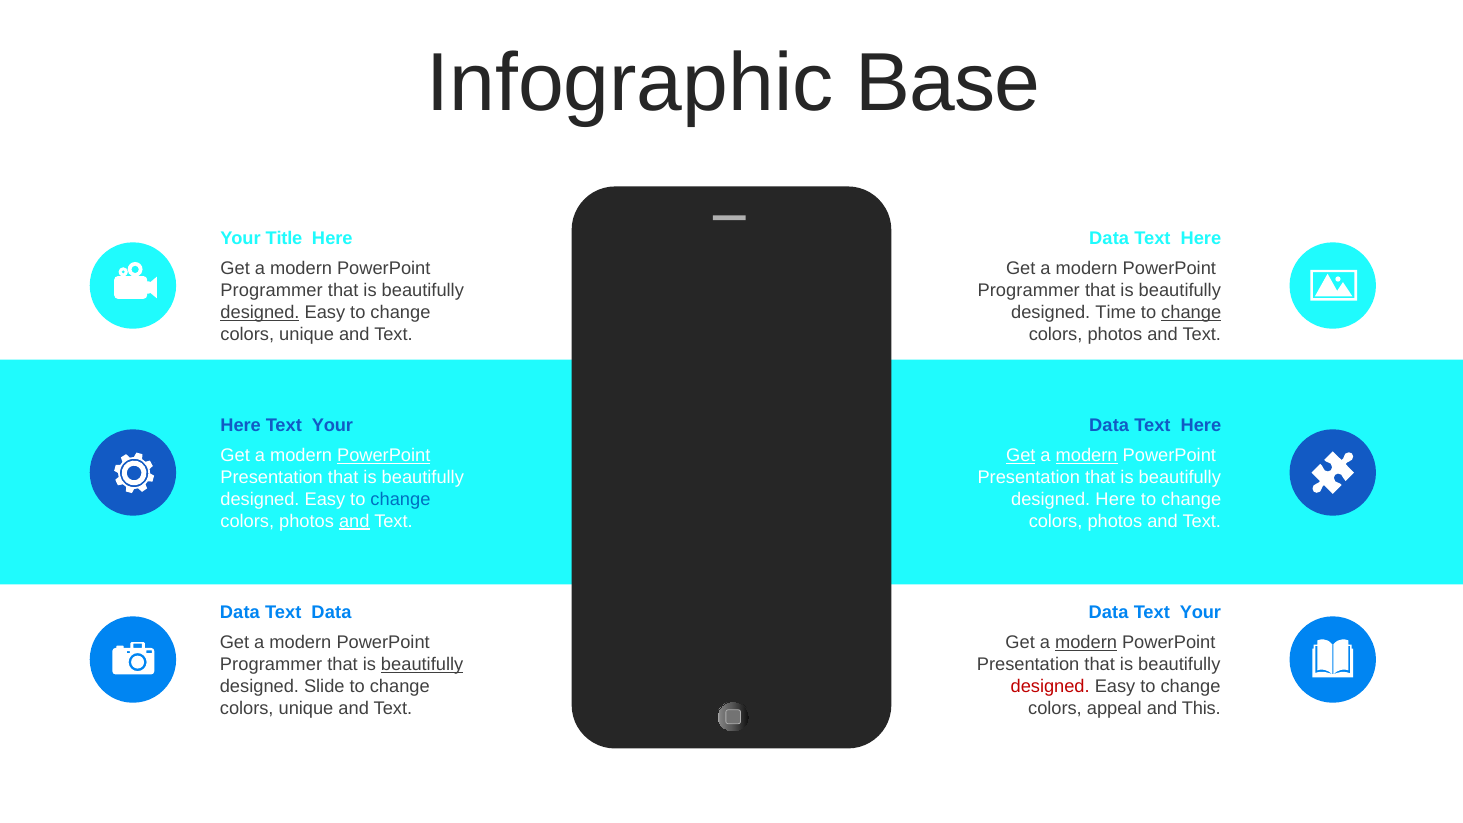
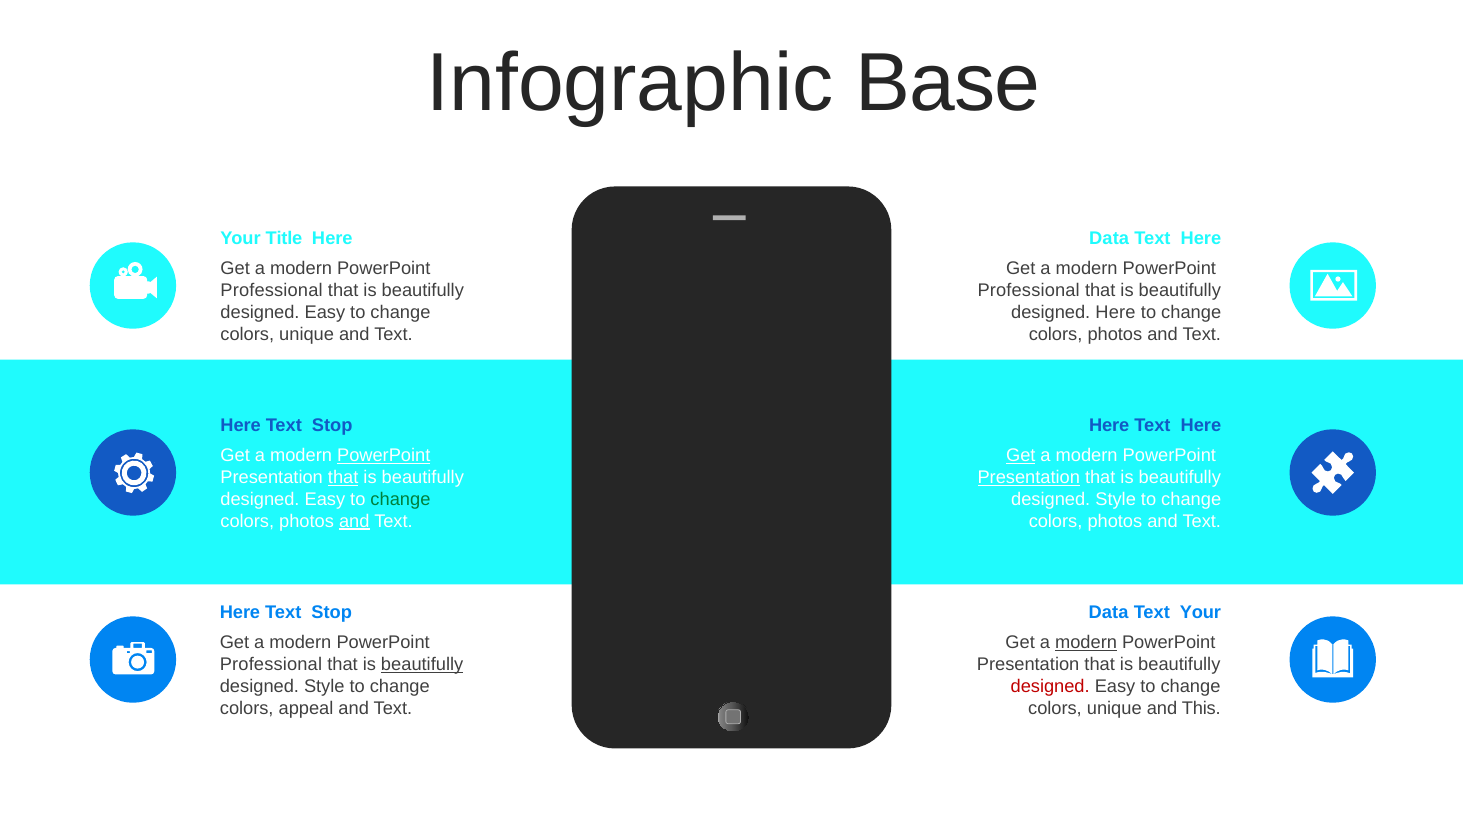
Programmer: Programmer -> Professional (272, 290)
Programmer: Programmer -> Professional (1029, 290)
designed underline: present -> none (260, 312)
designed Time: Time -> Here (1116, 312)
change underline: present -> none (1191, 312)
Your: Your -> Stop (332, 425)
Data: Data -> Here (1109, 425)
modern underline: present -> none (1087, 455)
that underline: none -> present (343, 477)
Presentation underline: none -> present (1029, 477)
change colour: blue -> green (400, 499)
Here: Here -> Style (1116, 499)
Data: Data -> Here (240, 612)
Data: Data -> Stop (332, 612)
Programmer: Programmer -> Professional (271, 664)
Slide: Slide -> Style (324, 686)
unique: unique -> appeal (306, 708)
appeal: appeal -> unique (1114, 708)
